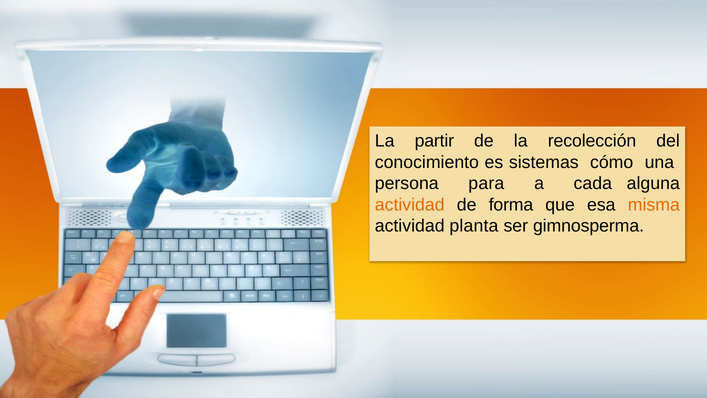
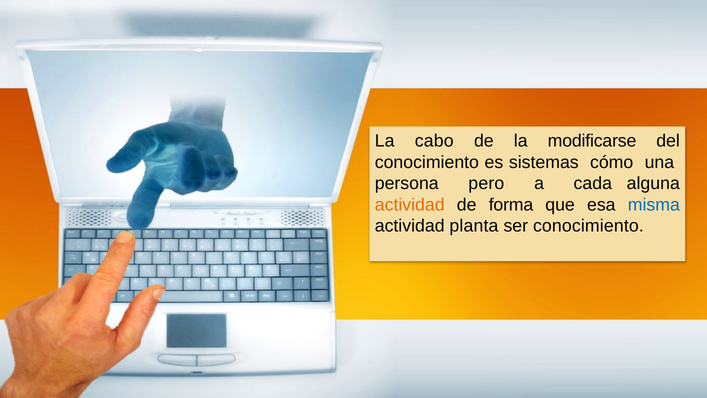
partir: partir -> cabo (434, 141)
recolección: recolección -> modificarse (592, 141)
para: para -> pero (486, 183)
misma colour: orange -> blue (654, 205)
ser gimnosperma: gimnosperma -> conocimiento (588, 226)
